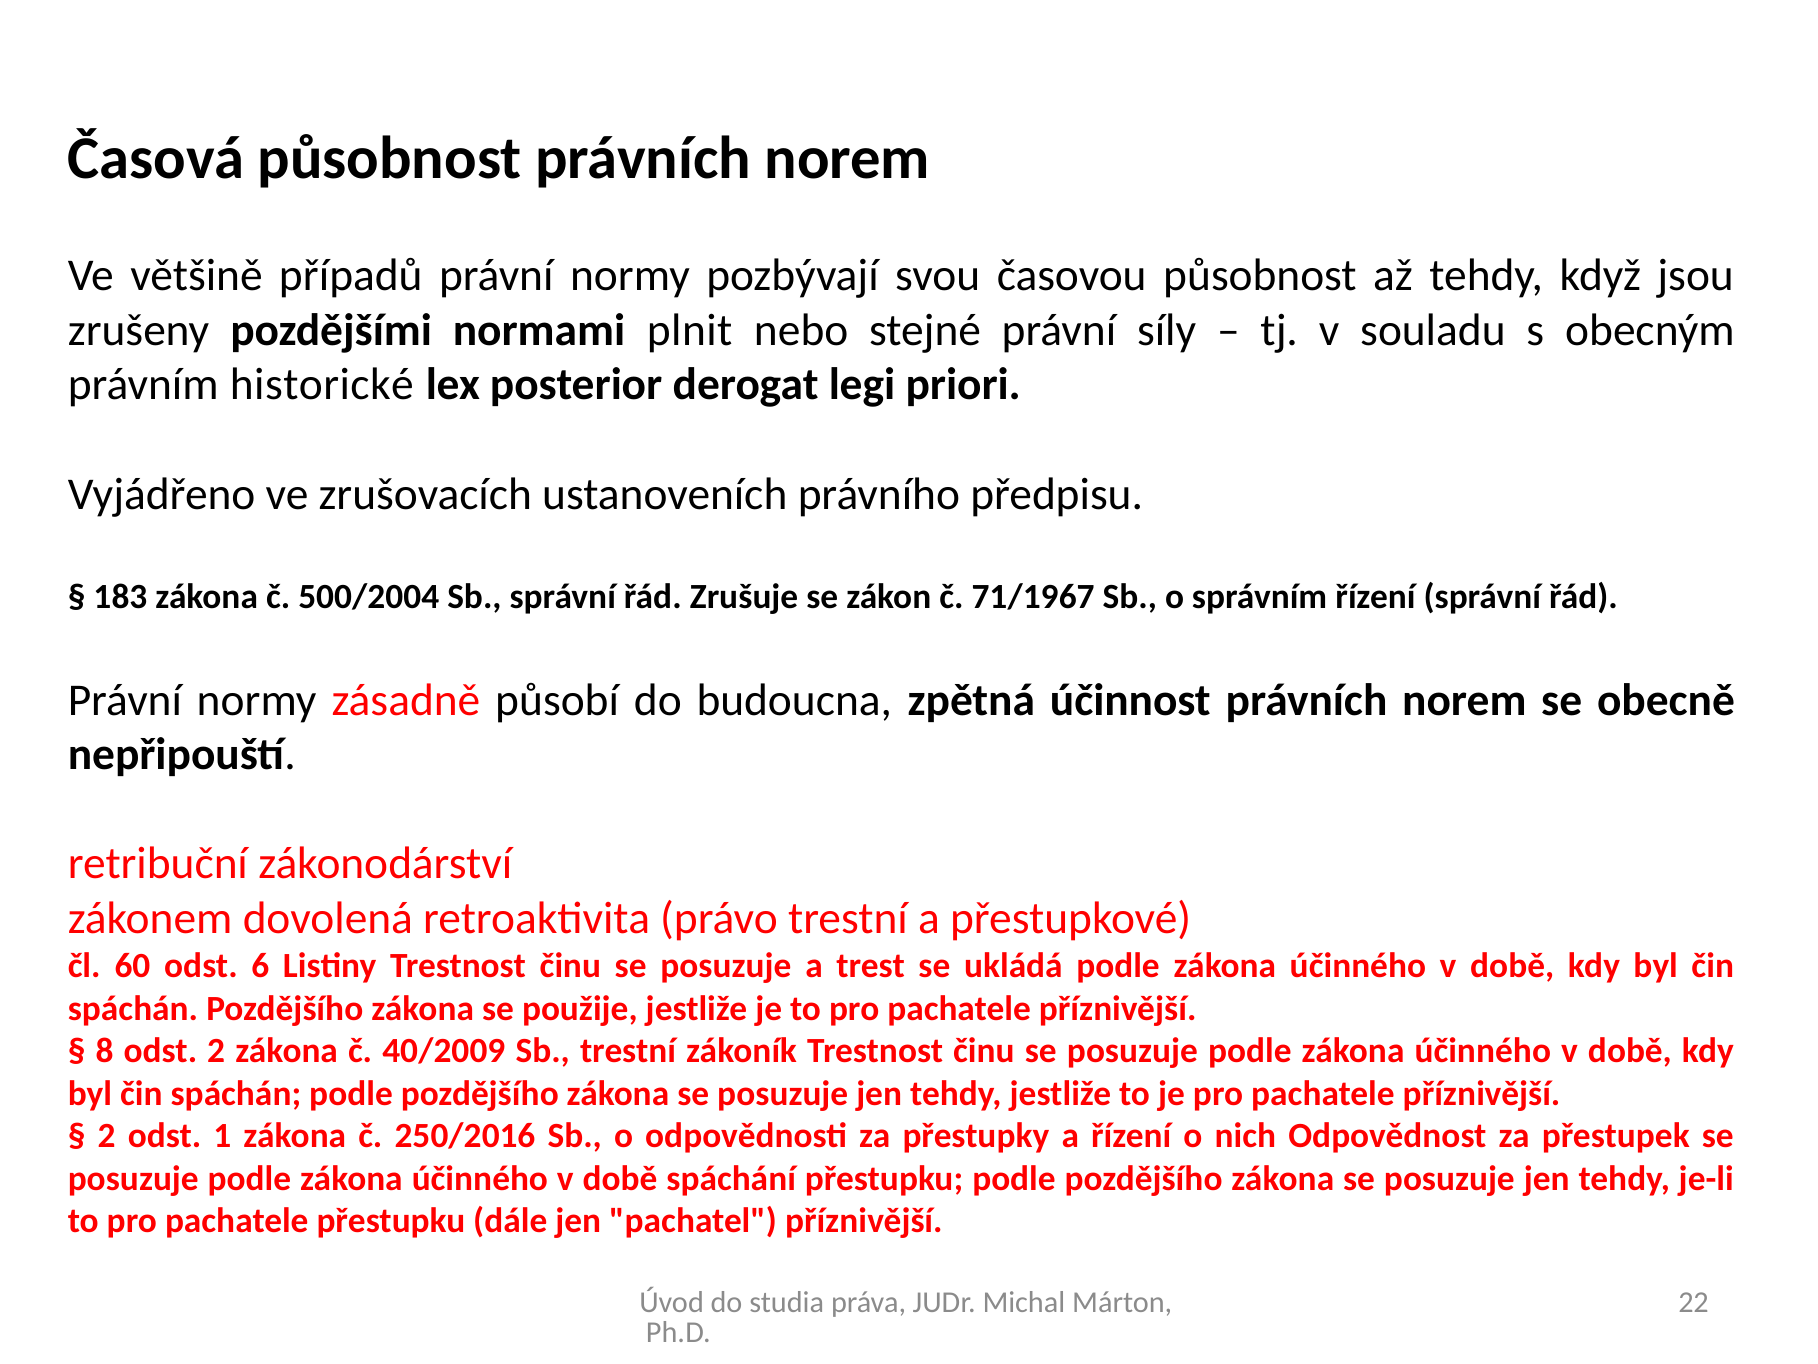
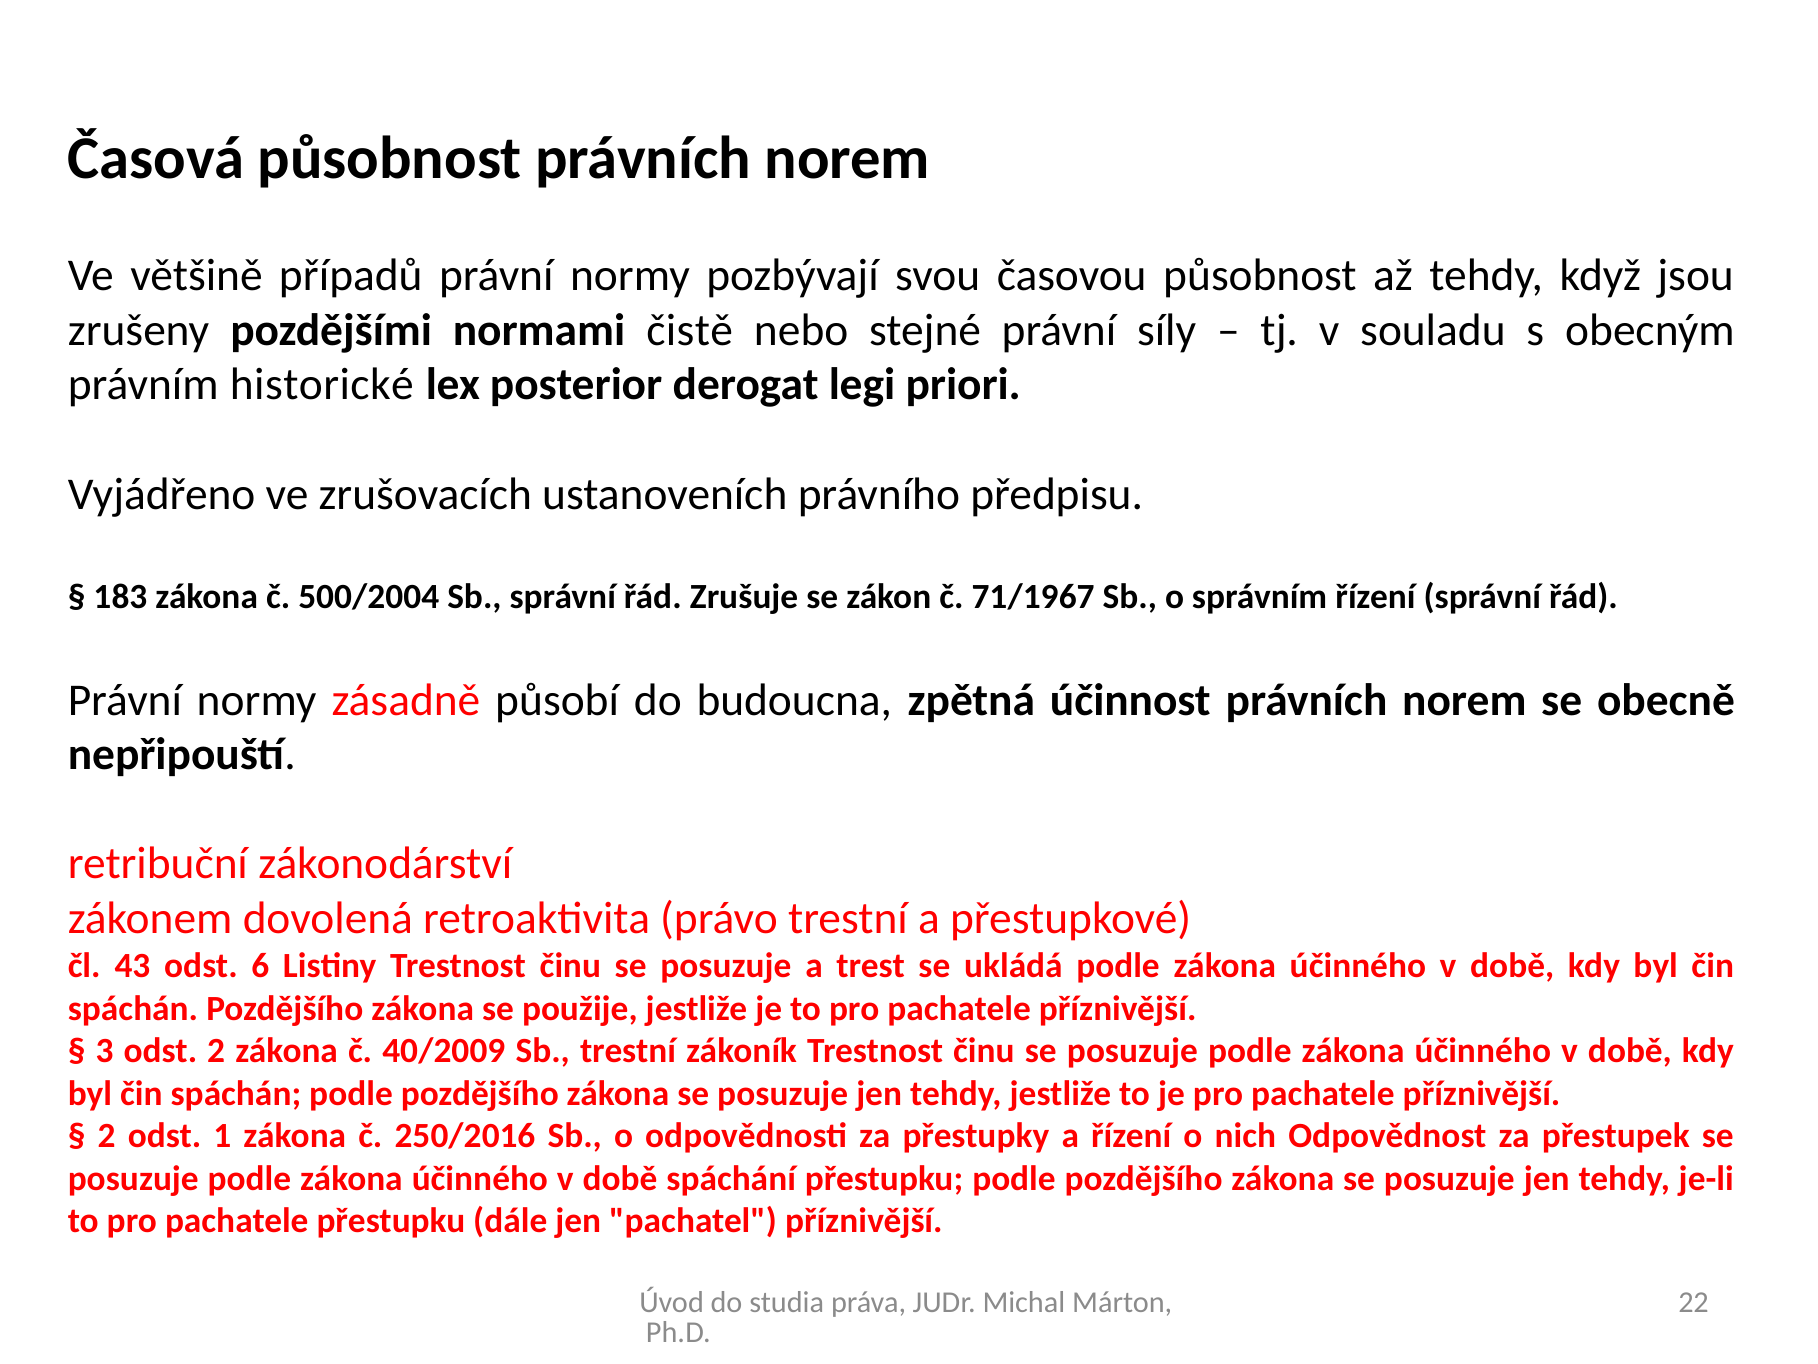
plnit: plnit -> čistě (690, 330)
60: 60 -> 43 (132, 966)
8: 8 -> 3 (104, 1051)
